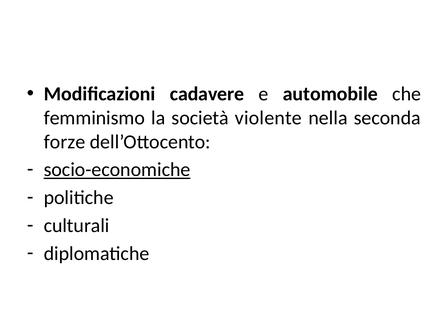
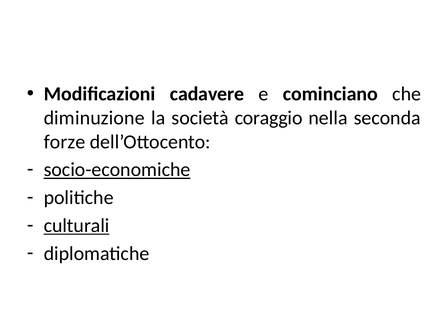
automobile: automobile -> cominciano (330, 94)
femminismo: femminismo -> diminuzione (94, 118)
violente: violente -> coraggio (269, 118)
culturali underline: none -> present (77, 226)
